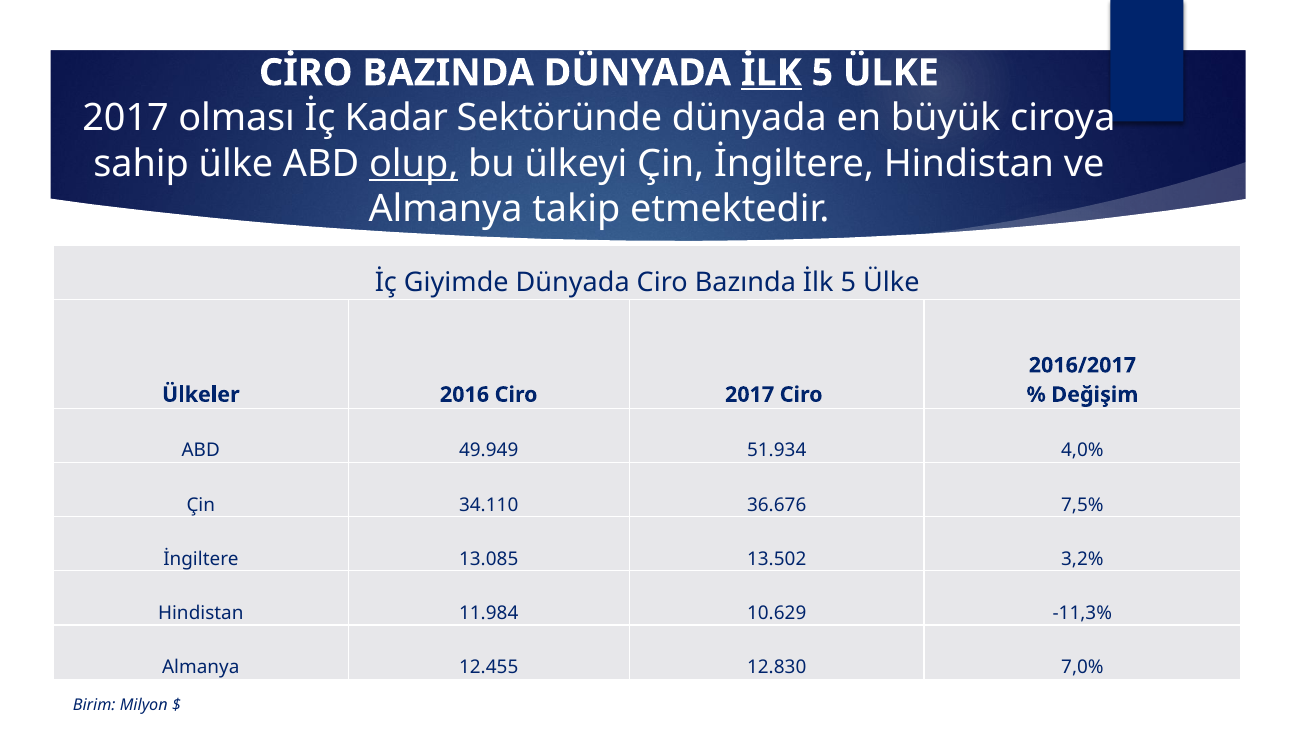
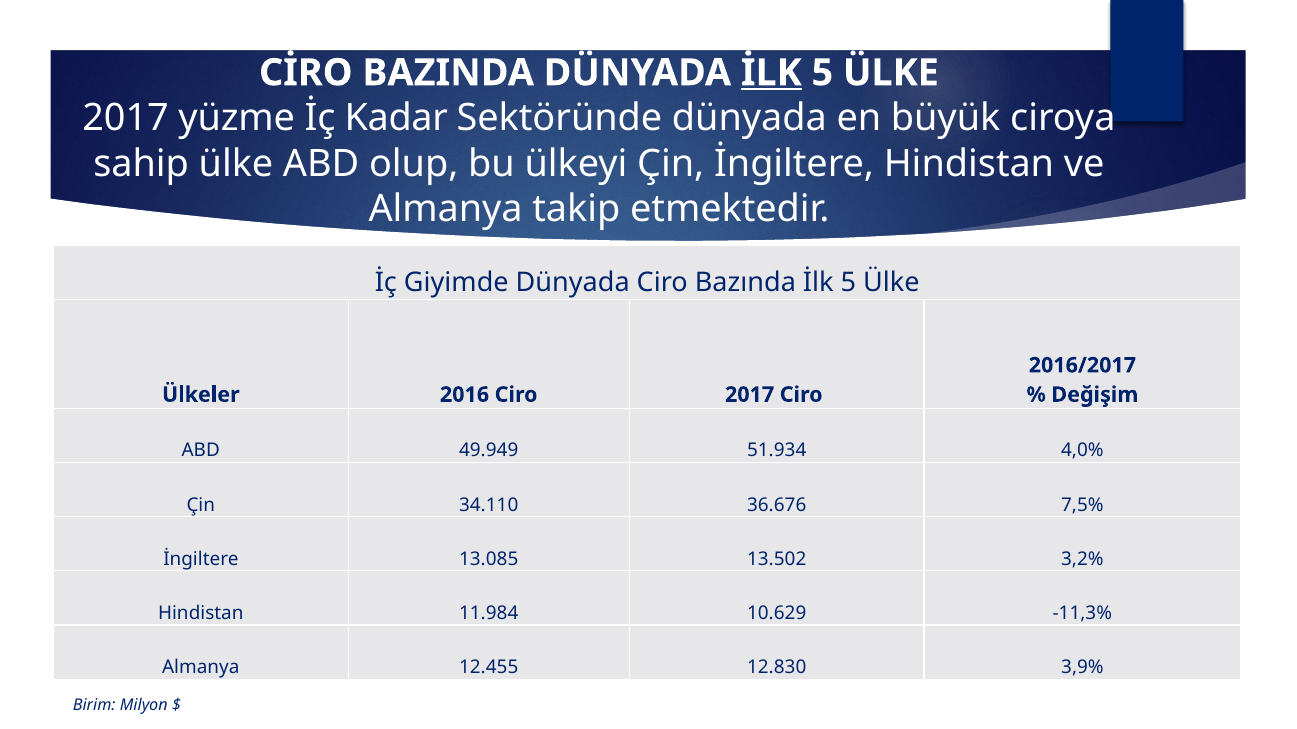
olması: olması -> yüzme (237, 118)
olup underline: present -> none (414, 164)
7,0%: 7,0% -> 3,9% (1082, 668)
